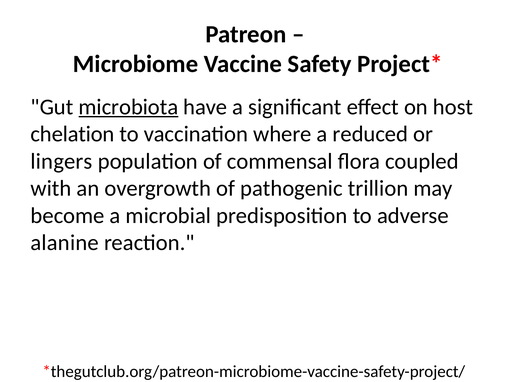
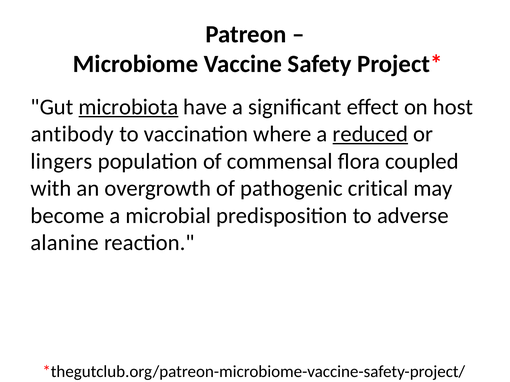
chelation: chelation -> antibody (72, 134)
reduced underline: none -> present (370, 134)
trillion: trillion -> critical (378, 189)
